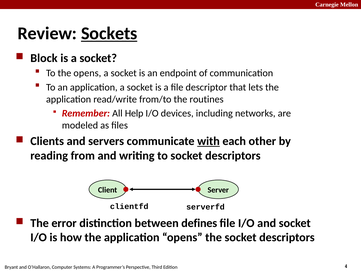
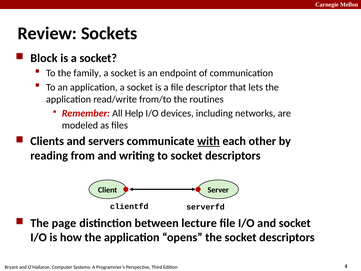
Sockets underline: present -> none (109, 33)
the opens: opens -> family (87, 73)
error: error -> page (64, 223)
defines: defines -> lecture (199, 223)
